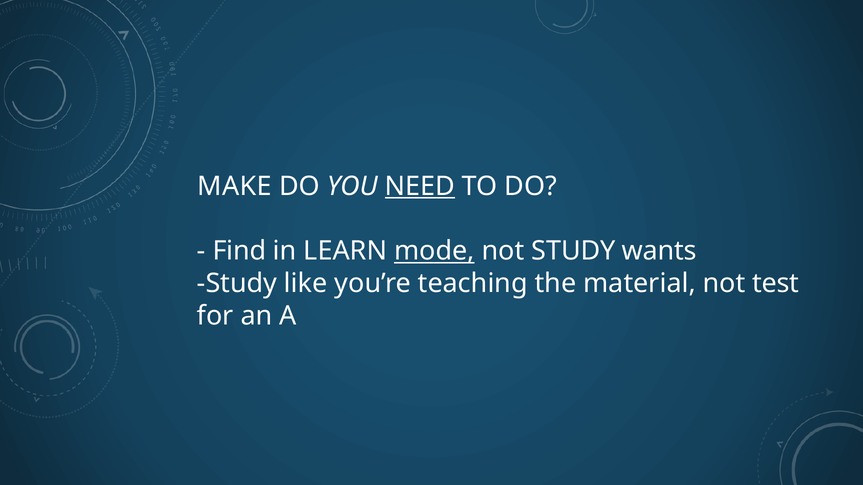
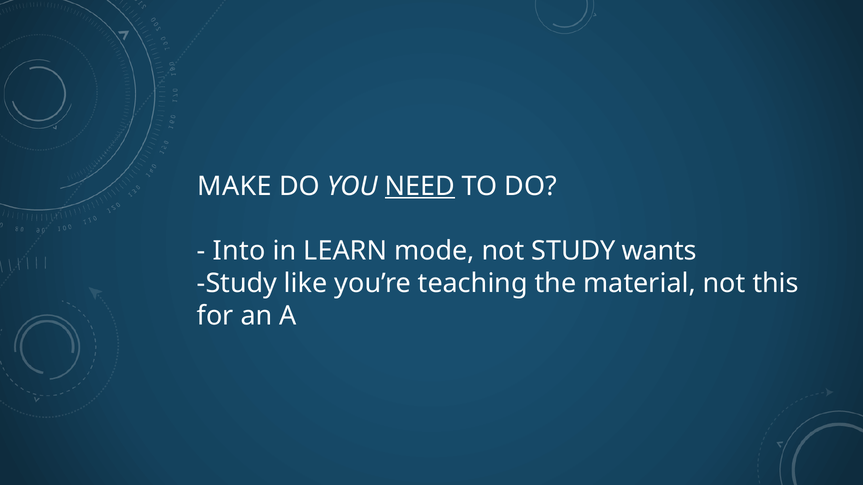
Find: Find -> Into (239, 251)
mode underline: present -> none (434, 251)
test: test -> this (776, 284)
